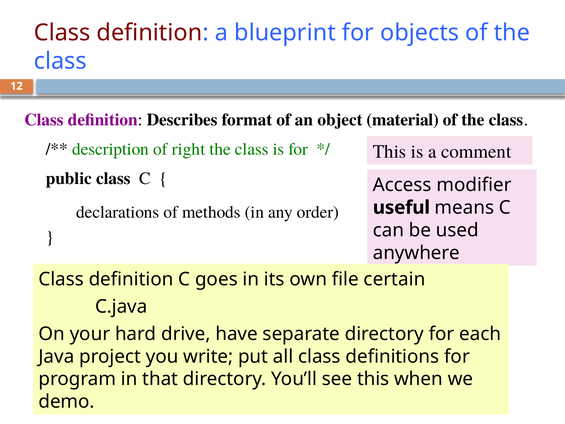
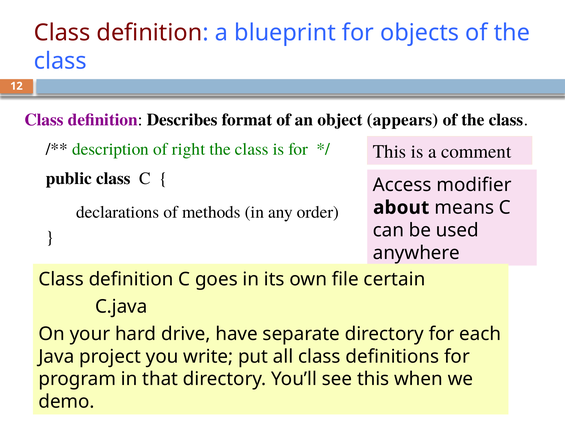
material: material -> appears (403, 120)
useful: useful -> about (401, 207)
